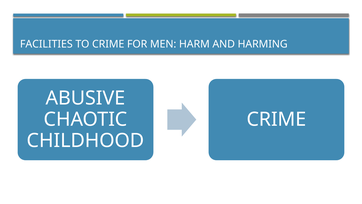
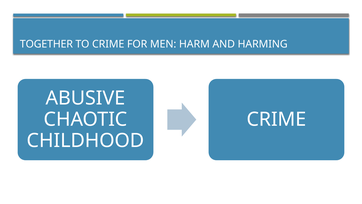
FACILITIES: FACILITIES -> TOGETHER (46, 44)
